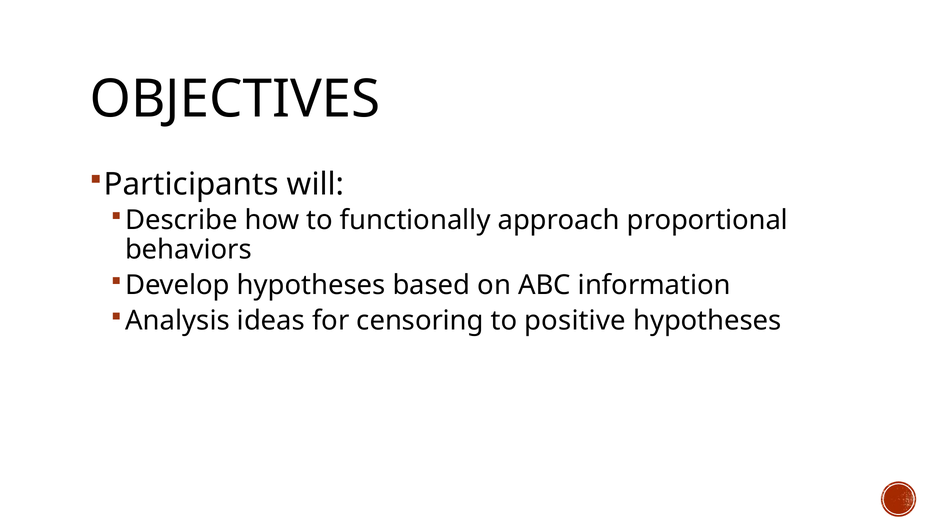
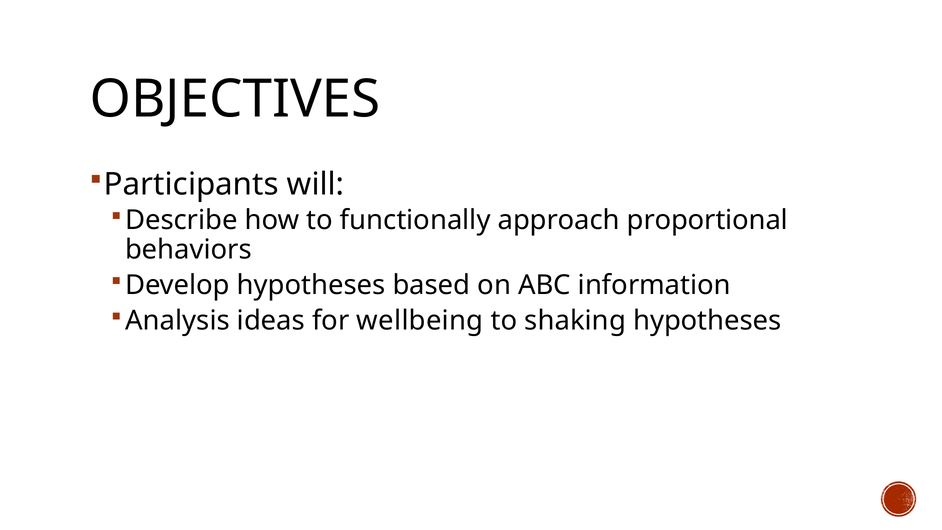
censoring: censoring -> wellbeing (420, 321)
positive: positive -> shaking (575, 321)
